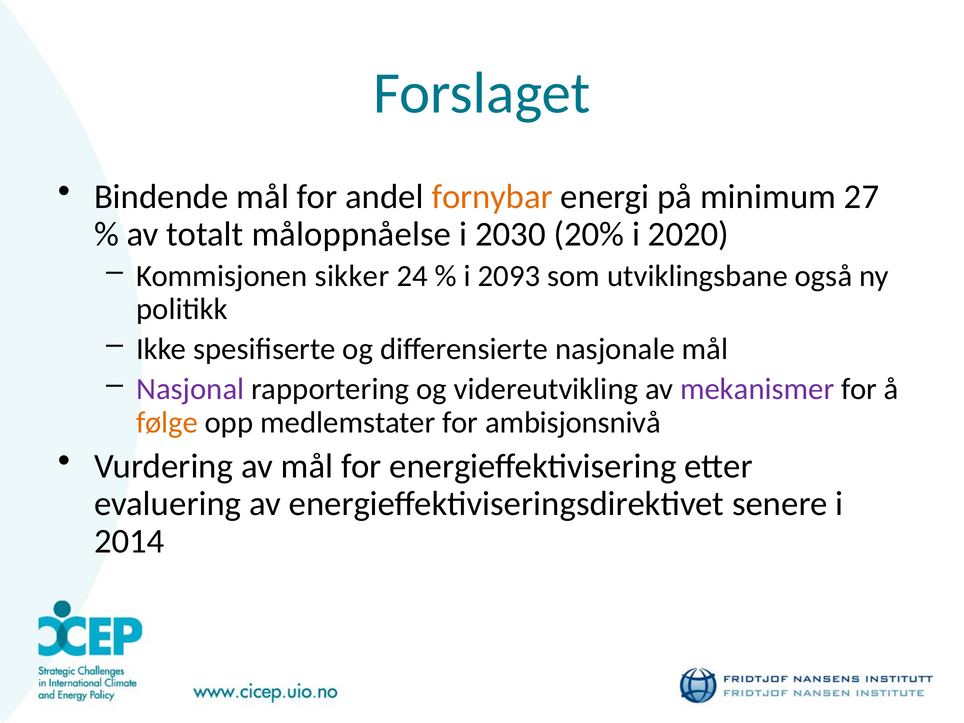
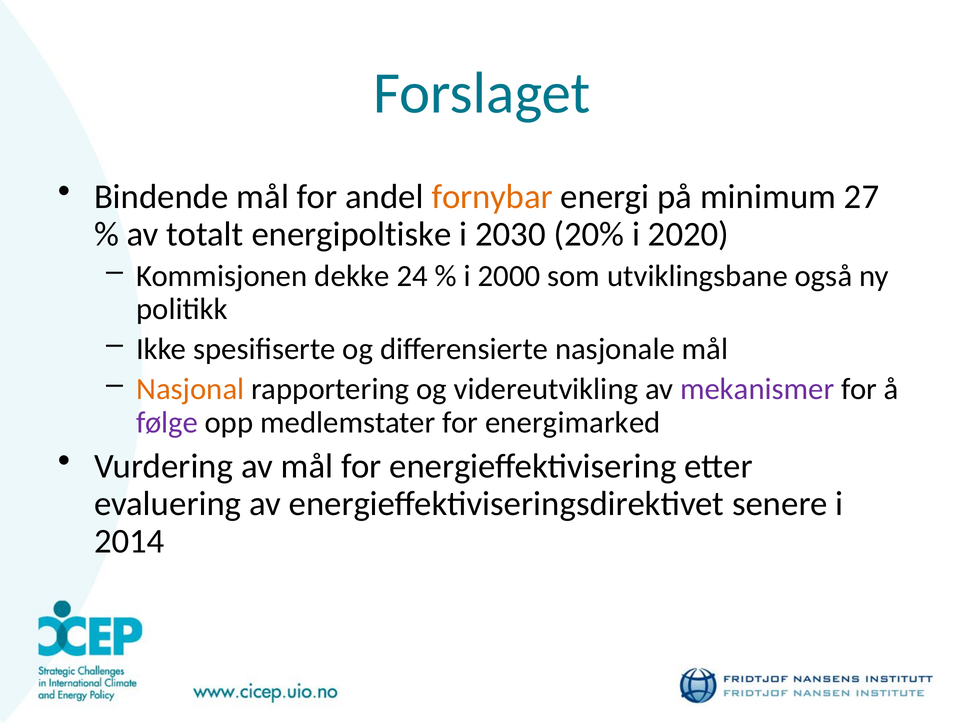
måloppnåelse: måloppnåelse -> energipoltiske (351, 234)
sikker: sikker -> dekke (352, 276)
2093: 2093 -> 2000 (509, 276)
Nasjonal colour: purple -> orange (190, 389)
følge colour: orange -> purple (167, 423)
ambisjonsnivå: ambisjonsnivå -> energimarked (573, 423)
